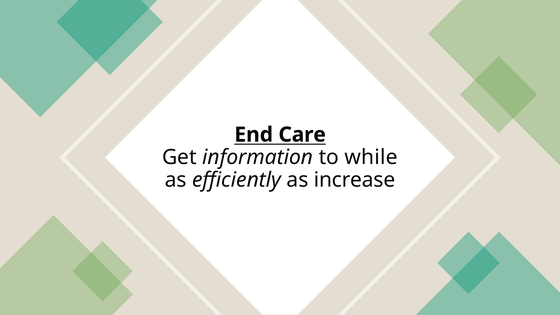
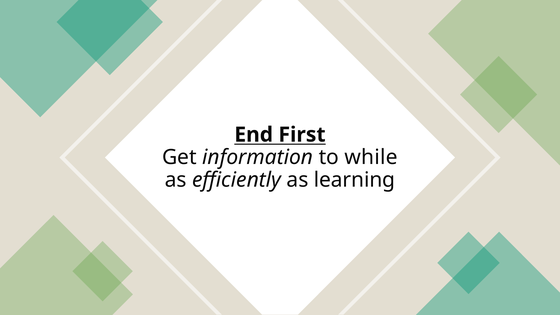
Care: Care -> First (302, 135)
increase: increase -> learning (355, 180)
